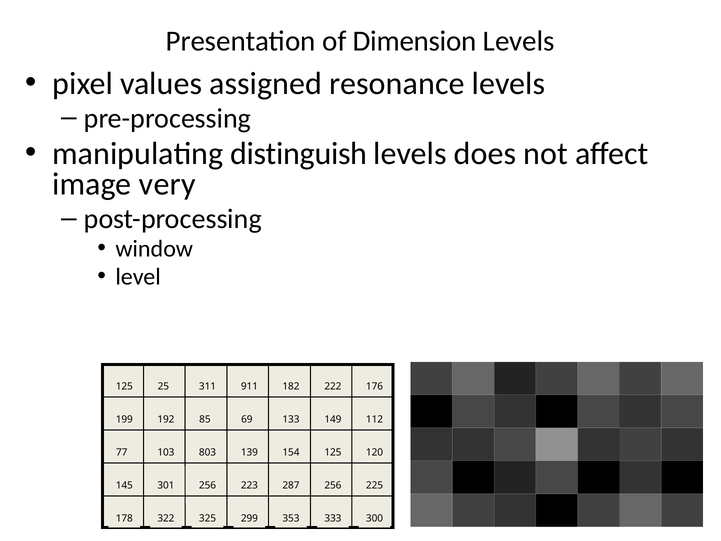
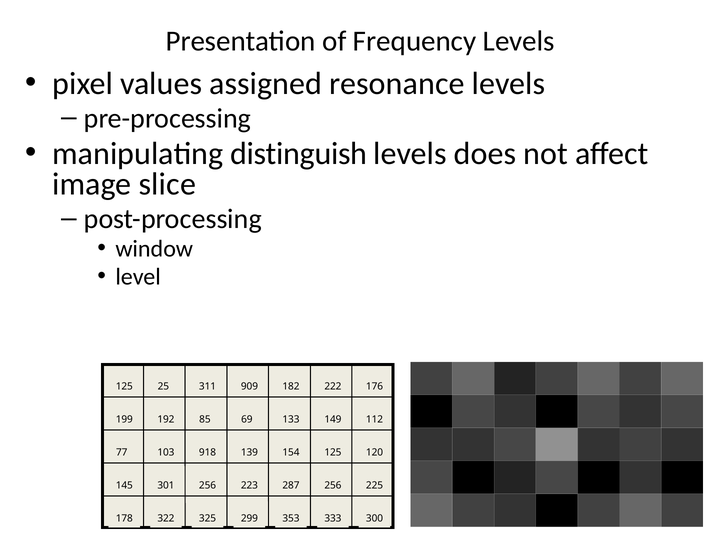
Dimension: Dimension -> Frequency (415, 41)
very: very -> slice (167, 184)
911: 911 -> 909 (249, 386)
803: 803 -> 918 (208, 452)
